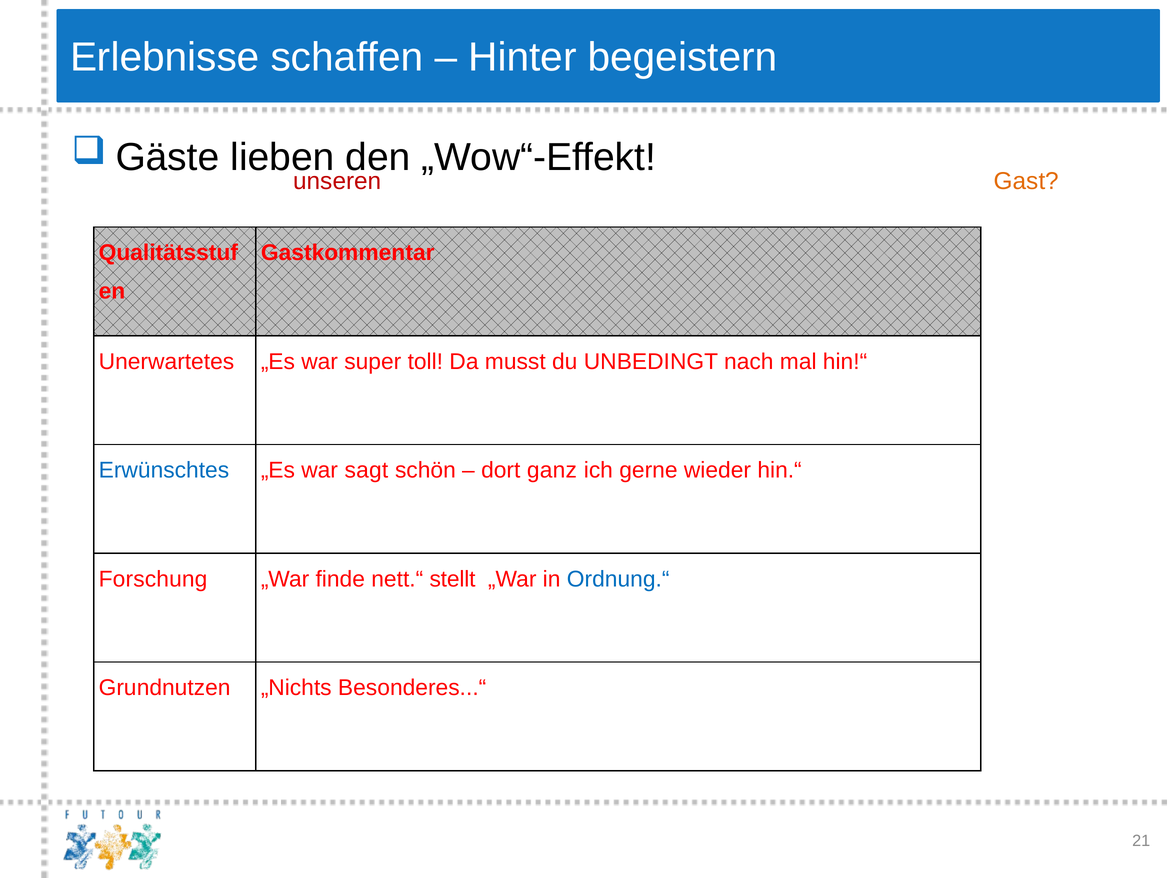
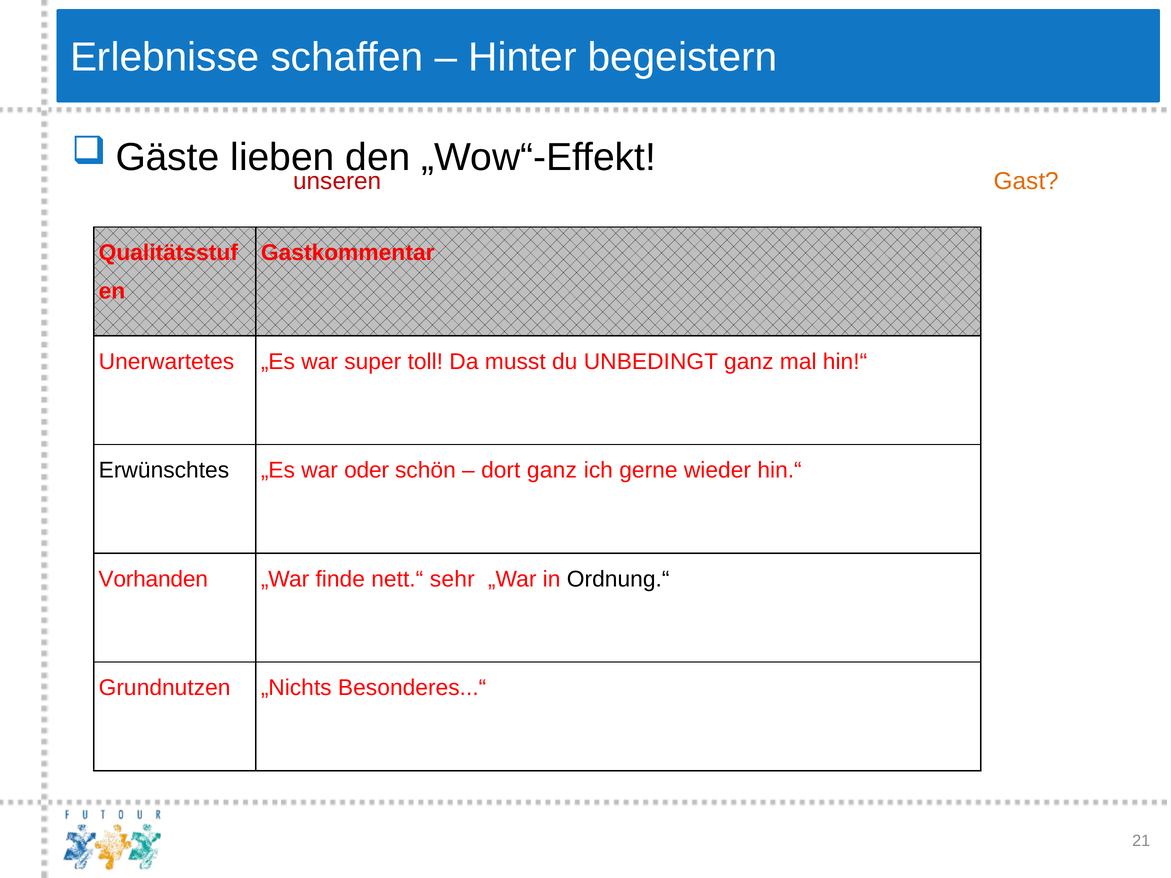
UNBEDINGT nach: nach -> ganz (749, 362)
Erwünschtes colour: blue -> black (164, 471)
war sagt: sagt -> oder (367, 471)
Forschung: Forschung -> Vorhanden (153, 579)
stellt: stellt -> sehr (452, 579)
Ordnung.“ colour: blue -> black (618, 579)
